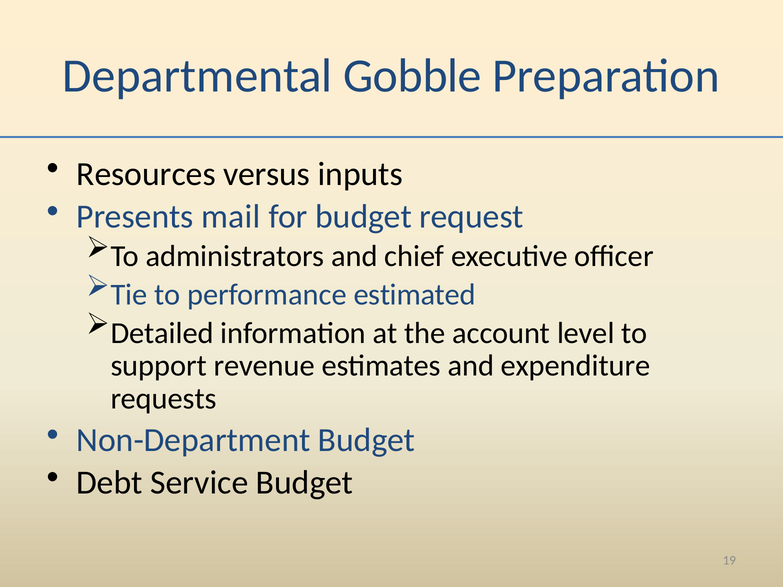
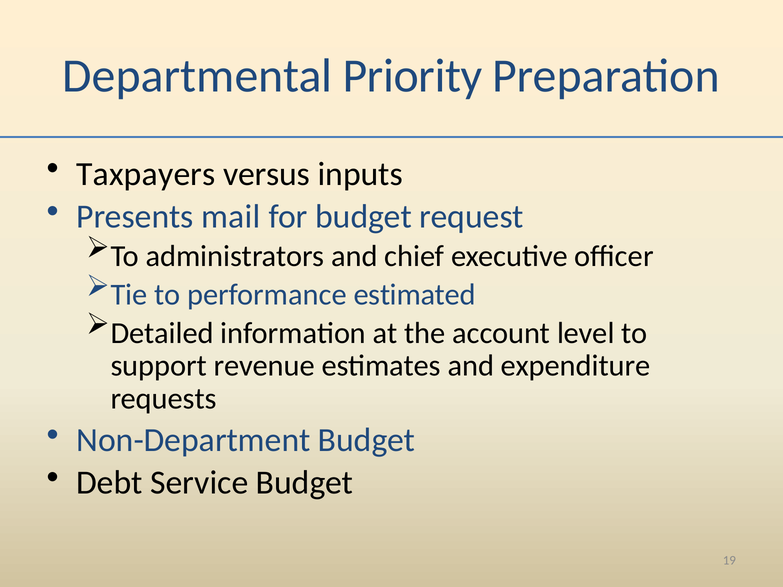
Gobble: Gobble -> Priority (412, 76)
Resources: Resources -> Taxpayers (146, 174)
